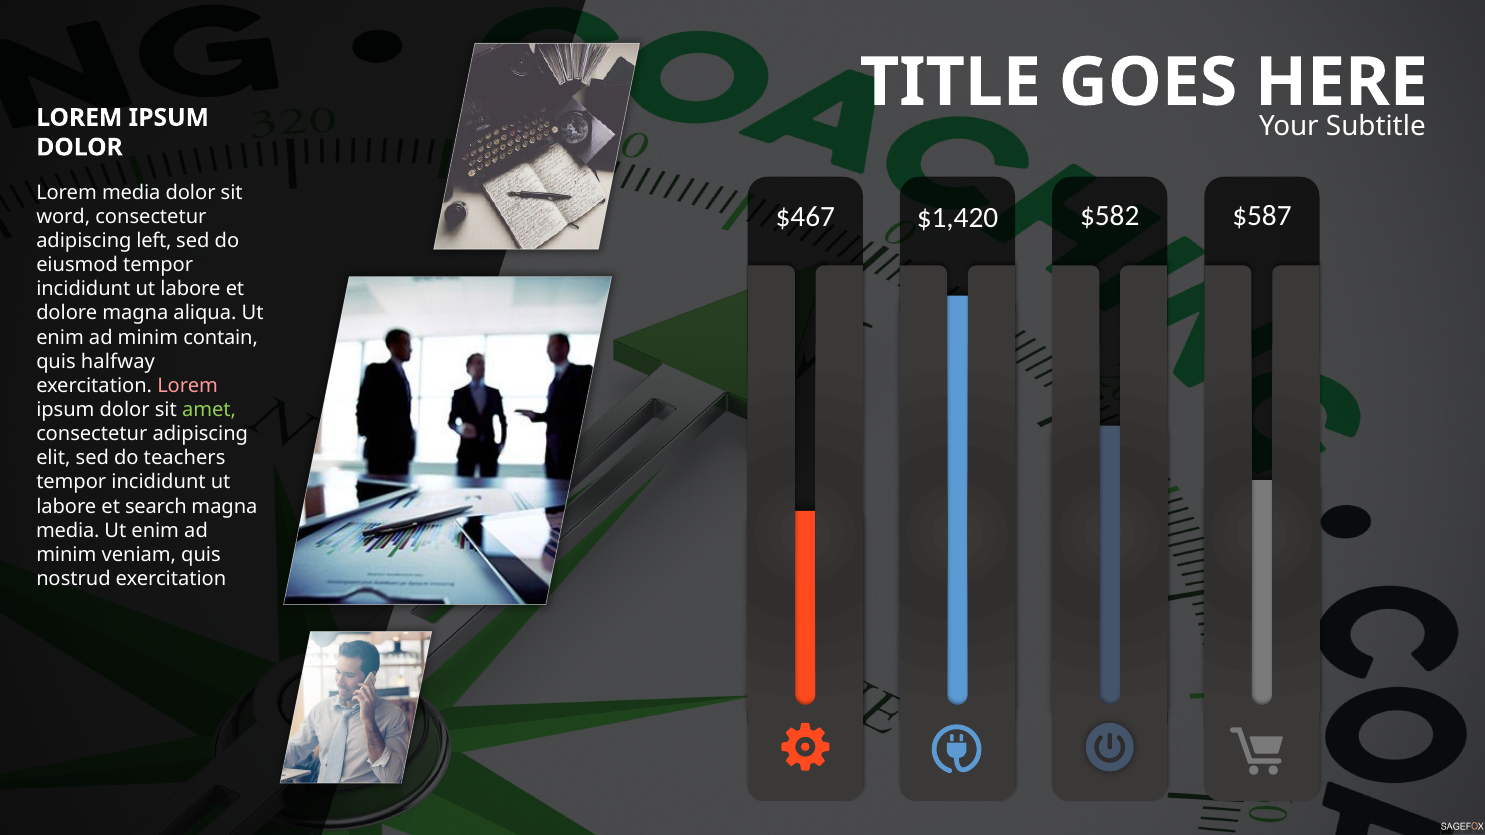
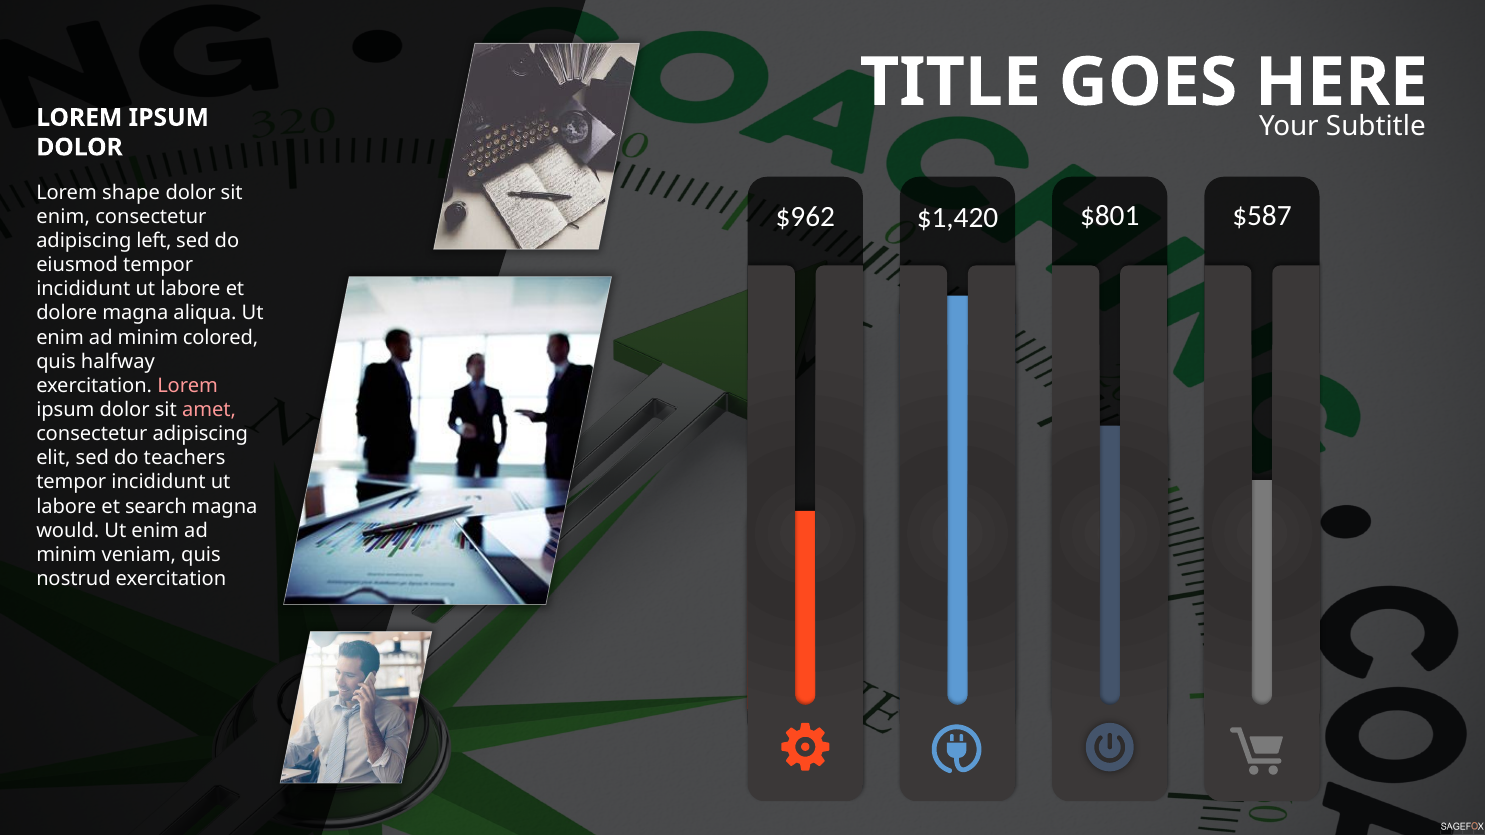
Lorem media: media -> shape (131, 193)
$467: $467 -> $962 (805, 217)
$582: $582 -> $801 (1110, 216)
word: word -> enim (63, 217)
contain: contain -> colored (221, 338)
amet colour: light green -> pink (209, 410)
media: media -> would (68, 531)
